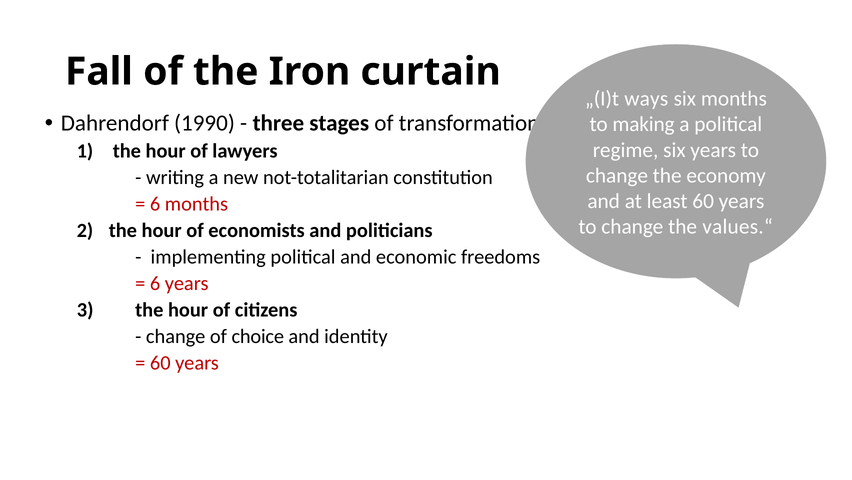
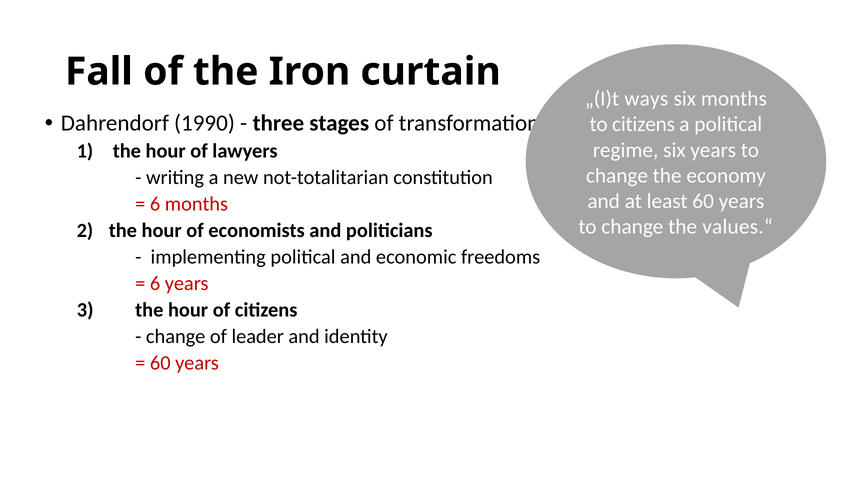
to making: making -> citizens (644, 124)
choice: choice -> leader (258, 336)
